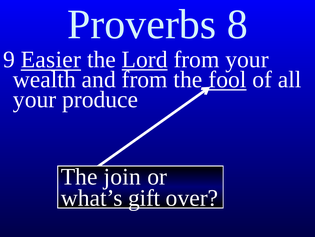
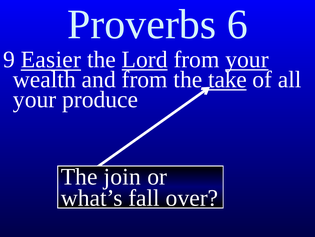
8: 8 -> 6 (237, 24)
your underline: none -> present (247, 59)
fool: fool -> take (228, 79)
gift: gift -> fall (144, 197)
